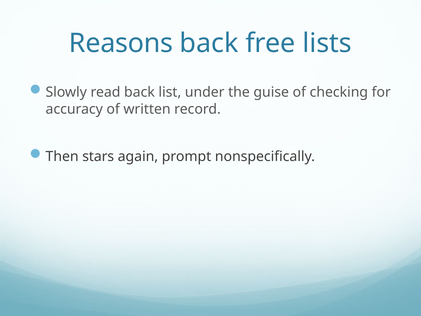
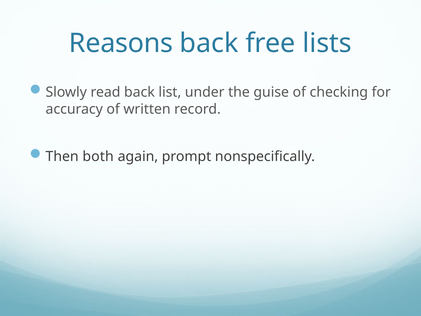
stars: stars -> both (98, 157)
